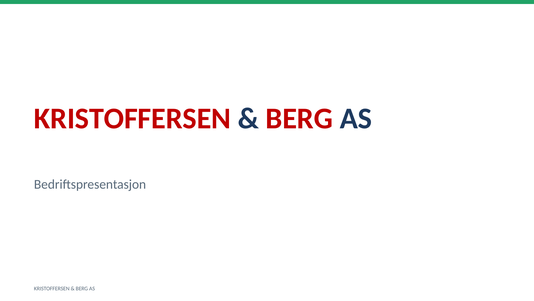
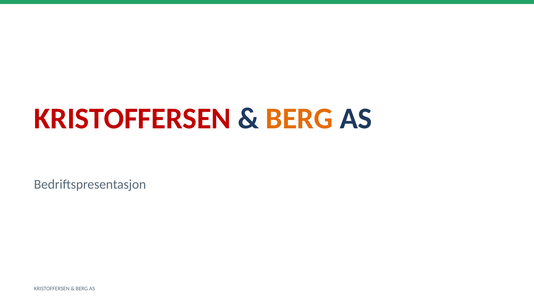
BERG colour: red -> orange (299, 118)
